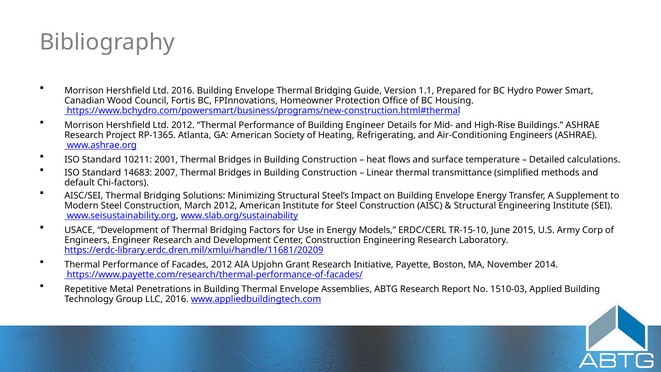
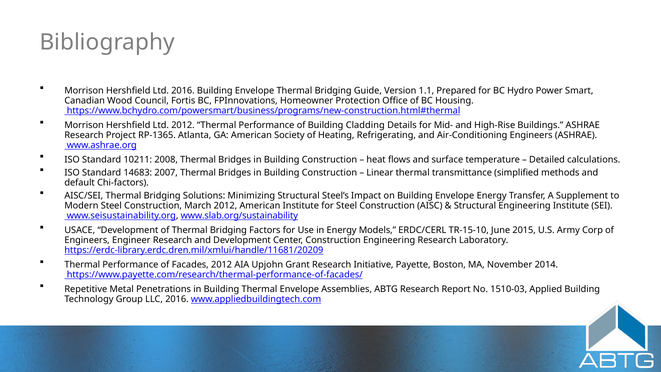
Building Engineer: Engineer -> Cladding (365, 125)
2001: 2001 -> 2008 (166, 159)
